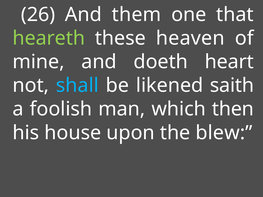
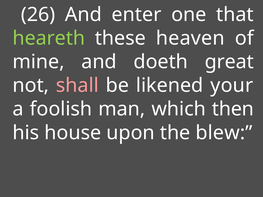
them: them -> enter (136, 15)
heart: heart -> great (229, 62)
shall colour: light blue -> pink (77, 86)
saith: saith -> your (232, 86)
